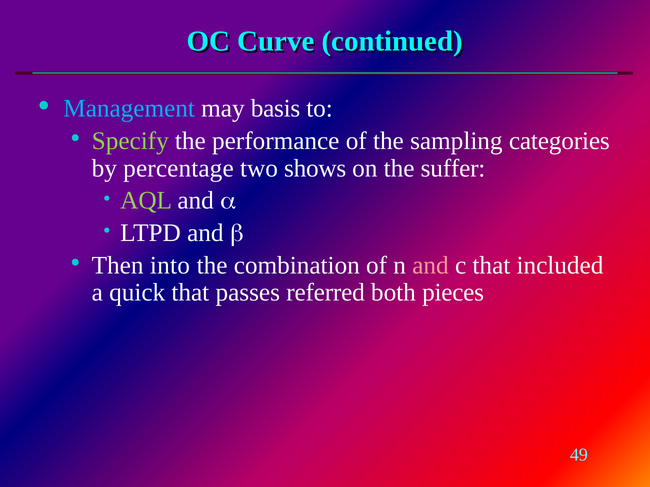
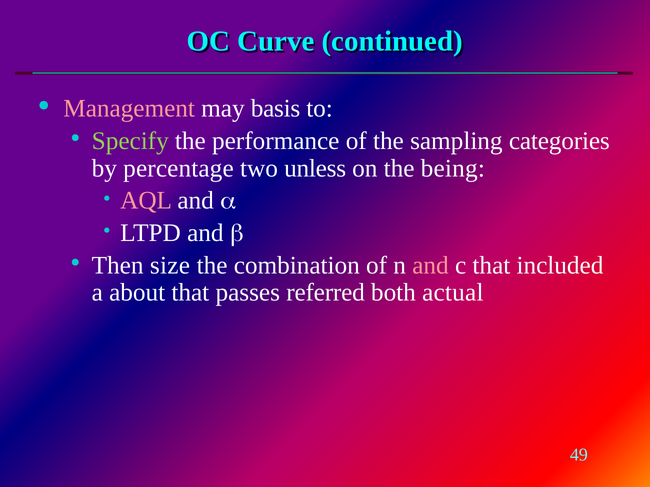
Management colour: light blue -> pink (129, 109)
shows: shows -> unless (315, 168)
suffer: suffer -> being (453, 168)
AQL colour: light green -> pink (146, 201)
into: into -> size (170, 266)
quick: quick -> about (137, 293)
pieces: pieces -> actual (453, 293)
